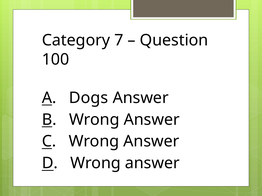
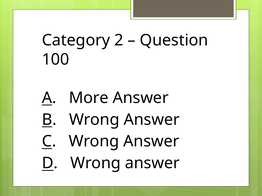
7: 7 -> 2 (119, 40)
Dogs: Dogs -> More (89, 98)
